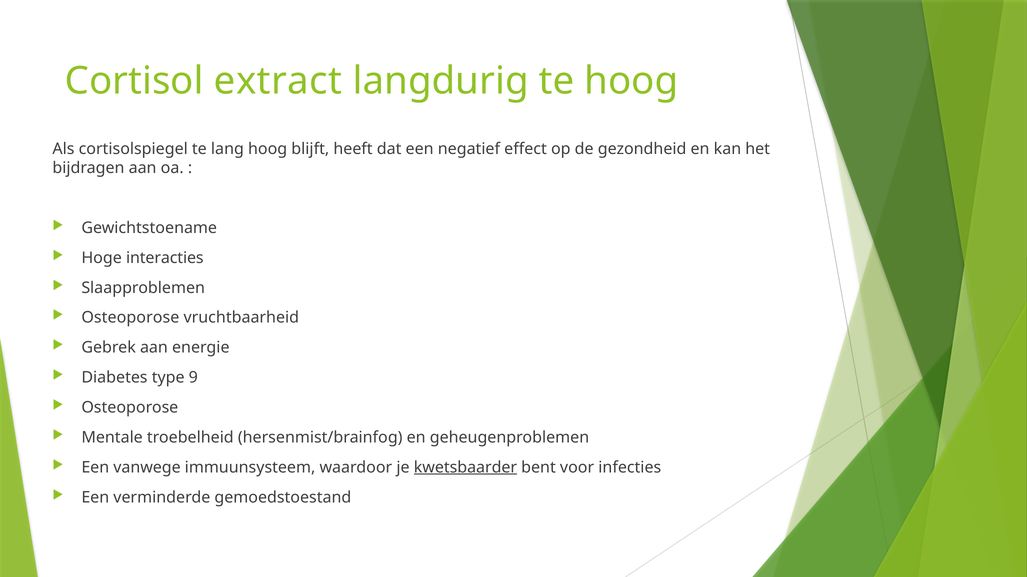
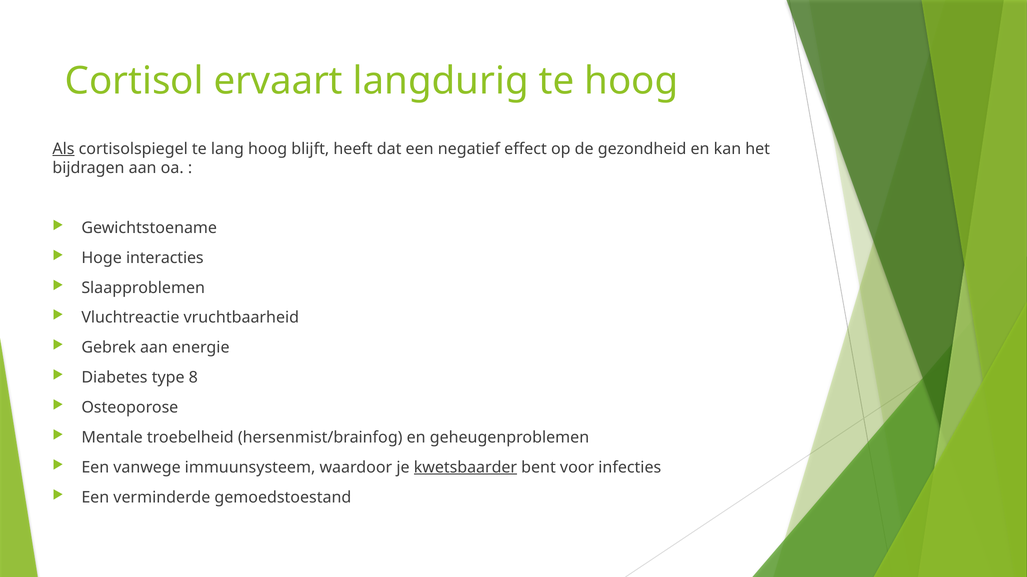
extract: extract -> ervaart (278, 81)
Als underline: none -> present (64, 149)
Osteoporose: Osteoporose -> Vluchtreactie (130, 318)
9: 9 -> 8 (193, 378)
